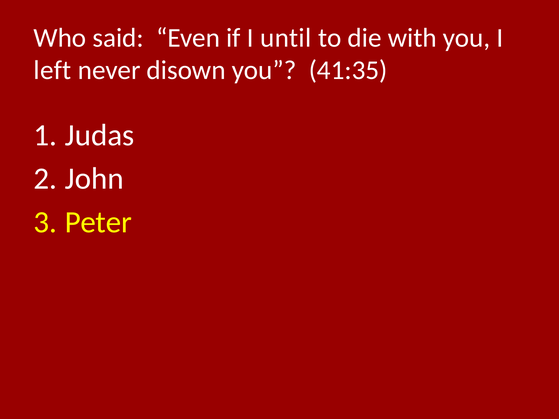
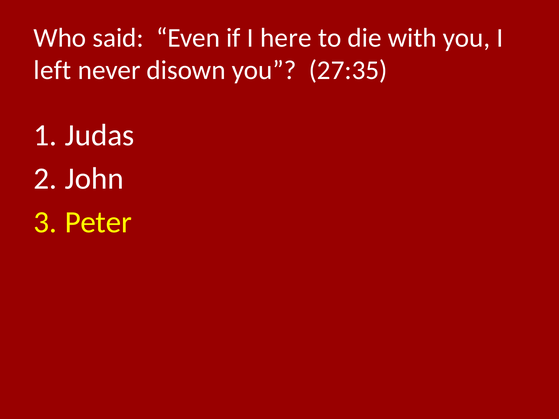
until: until -> here (286, 38)
41:35: 41:35 -> 27:35 (348, 70)
